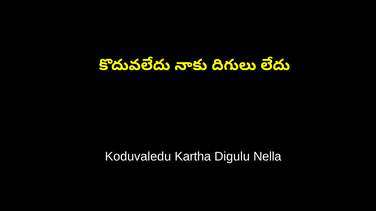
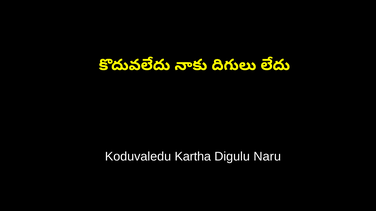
Nella: Nella -> Naru (267, 157)
